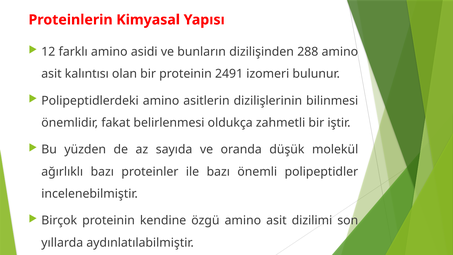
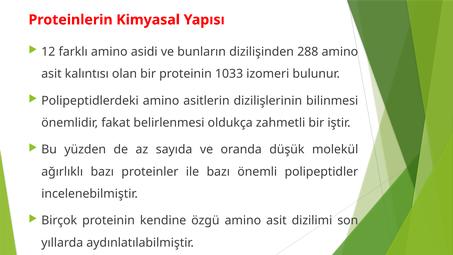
2491: 2491 -> 1033 (229, 74)
